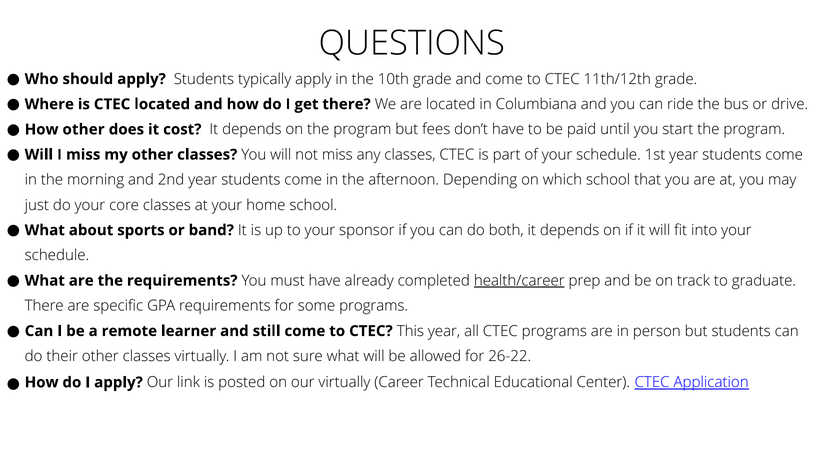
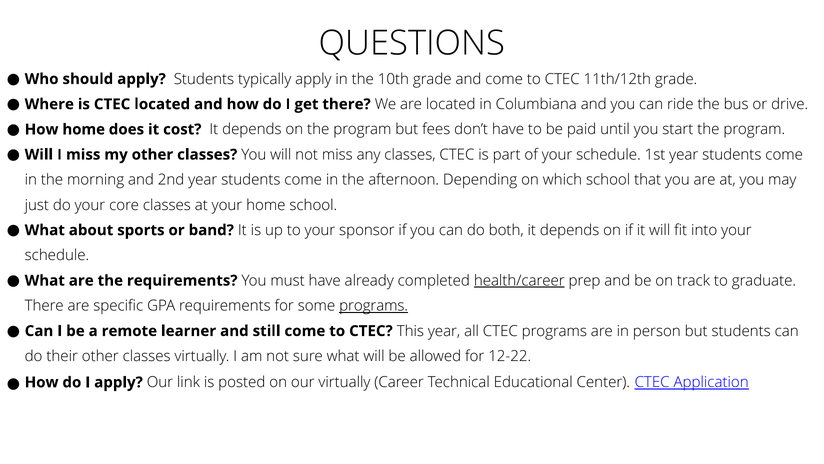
How other: other -> home (84, 129)
programs underline: none -> present (374, 306)
26-22: 26-22 -> 12-22 (510, 356)
